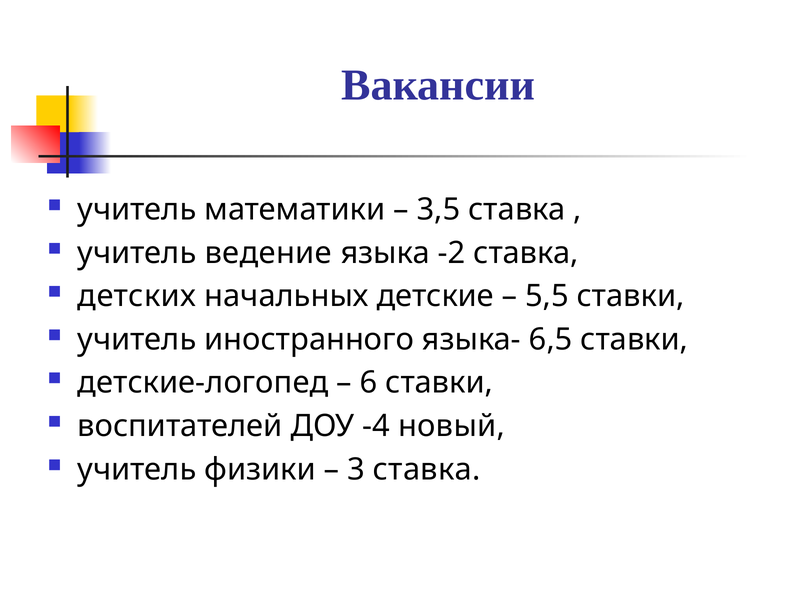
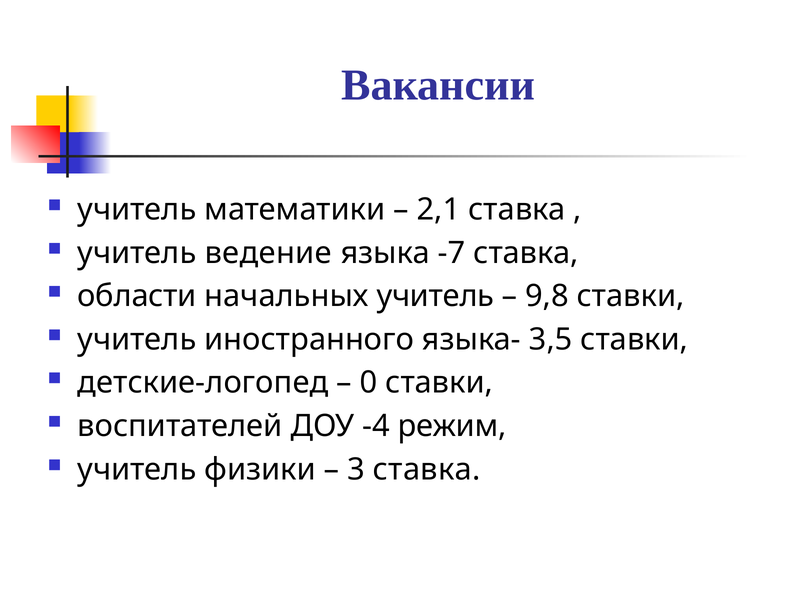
3,5: 3,5 -> 2,1 (439, 209)
-2: -2 -> -7 (452, 253)
детских: детских -> области (137, 296)
начальных детские: детские -> учитель (435, 296)
5,5: 5,5 -> 9,8 (547, 296)
6,5: 6,5 -> 3,5 (551, 339)
6: 6 -> 0 (368, 382)
новый: новый -> режим (452, 426)
